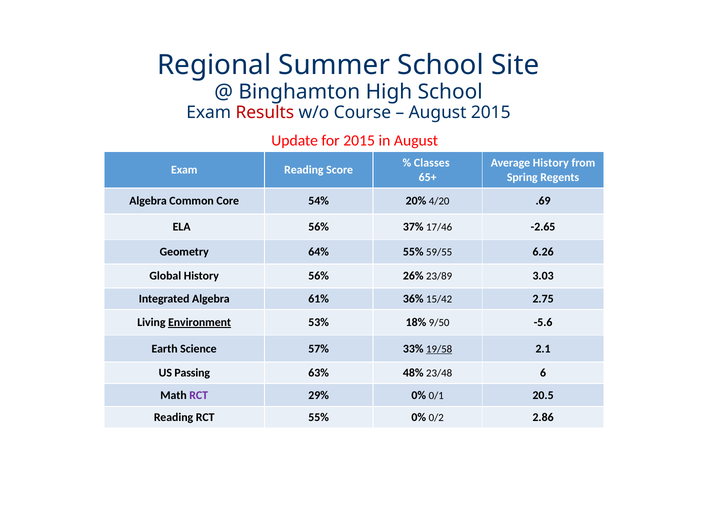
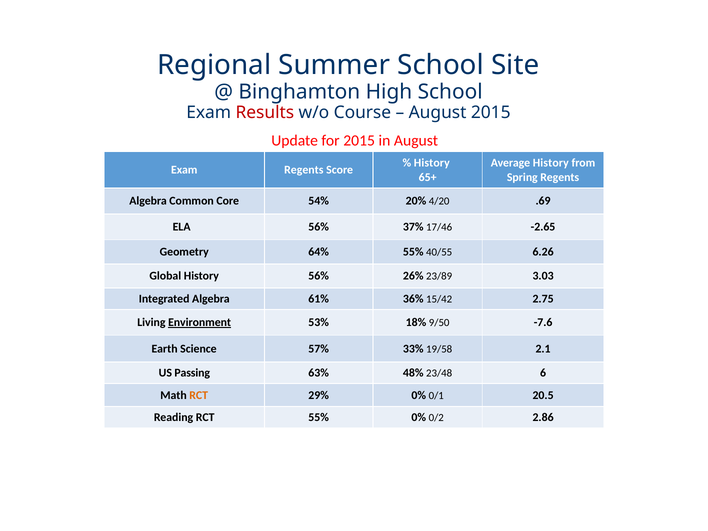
Classes: Classes -> History (432, 163)
Exam Reading: Reading -> Regents (304, 170)
59/55: 59/55 -> 40/55 (439, 252)
-5.6: -5.6 -> -7.6 (543, 322)
19/58 underline: present -> none (439, 349)
RCT colour: purple -> orange (199, 395)
